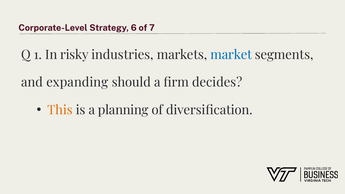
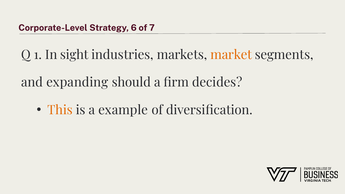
risky: risky -> sight (74, 55)
market colour: blue -> orange (231, 55)
planning: planning -> example (123, 110)
